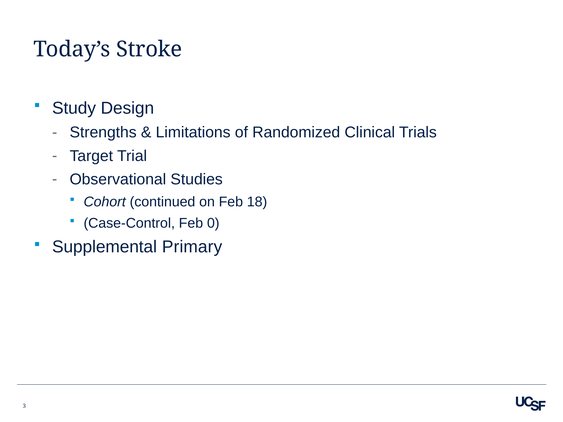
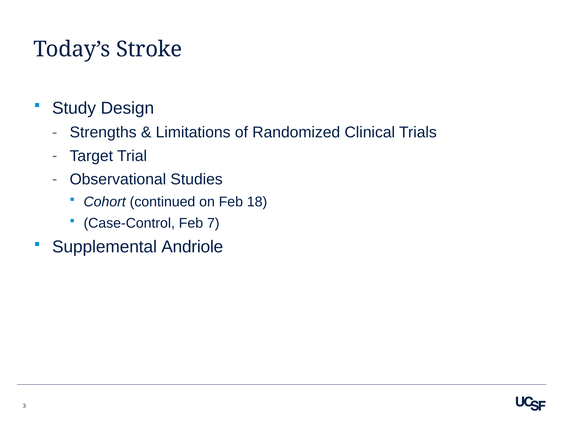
0: 0 -> 7 (213, 223)
Primary: Primary -> Andriole (192, 247)
